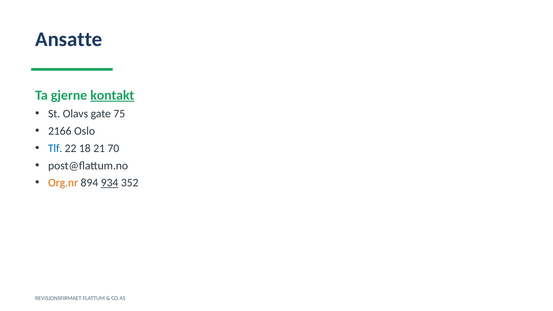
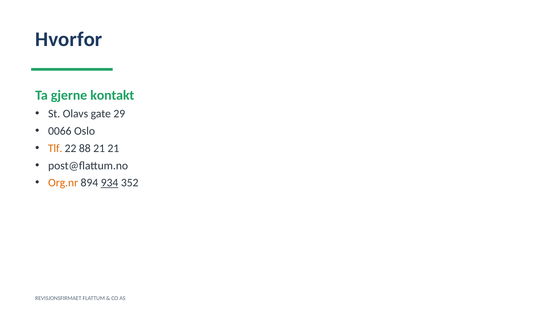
Ansatte: Ansatte -> Hvorfor (69, 39)
kontakt underline: present -> none (112, 95)
75: 75 -> 29 (119, 114)
2166: 2166 -> 0066 (60, 131)
Tlf colour: blue -> orange (55, 148)
18: 18 -> 88 (85, 148)
21 70: 70 -> 21 (113, 148)
